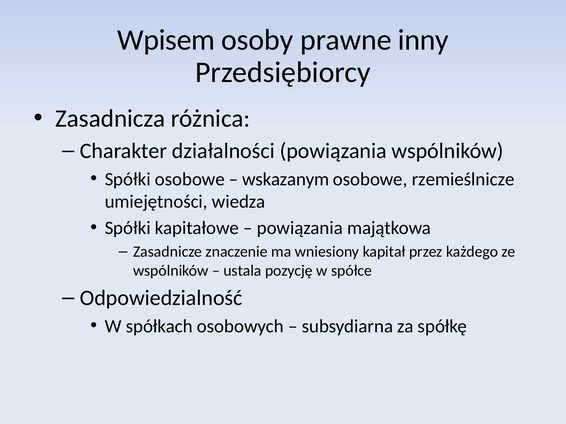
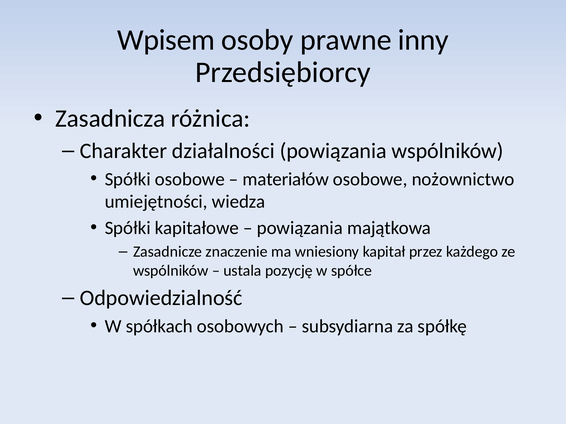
wskazanym: wskazanym -> materiałów (286, 179)
rzemieślnicze: rzemieślnicze -> nożownictwo (463, 179)
